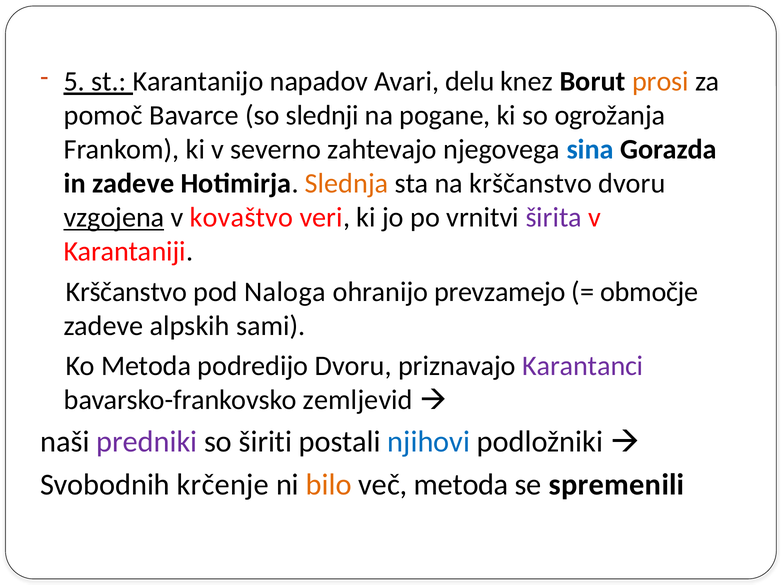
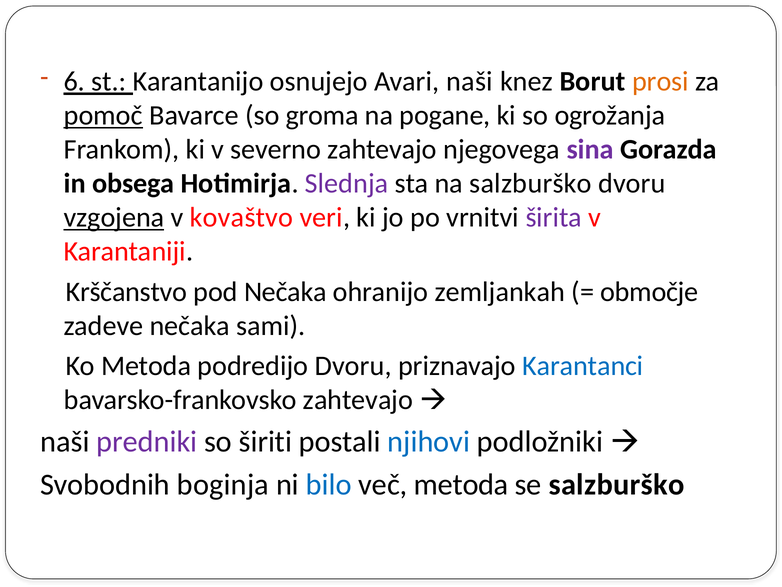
5: 5 -> 6 (74, 81)
napadov: napadov -> osnujejo (319, 81)
Avari delu: delu -> naši (470, 81)
pomoč underline: none -> present (103, 115)
slednji: slednji -> groma (322, 115)
sina colour: blue -> purple (590, 149)
in zadeve: zadeve -> obsega (133, 183)
Slednja colour: orange -> purple (347, 183)
na krščanstvo: krščanstvo -> salzburško (531, 183)
pod Naloga: Naloga -> Nečaka (285, 292)
prevzamejo: prevzamejo -> zemljankah (500, 292)
zadeve alpskih: alpskih -> nečaka (190, 325)
Karantanci colour: purple -> blue (583, 366)
bavarsko-frankovsko zemljevid: zemljevid -> zahtevajo (358, 400)
krčenje: krčenje -> boginja (223, 484)
bilo colour: orange -> blue (329, 484)
se spremenili: spremenili -> salzburško (617, 484)
